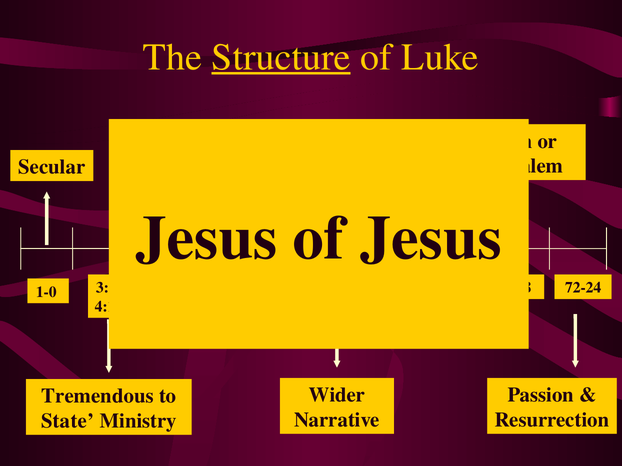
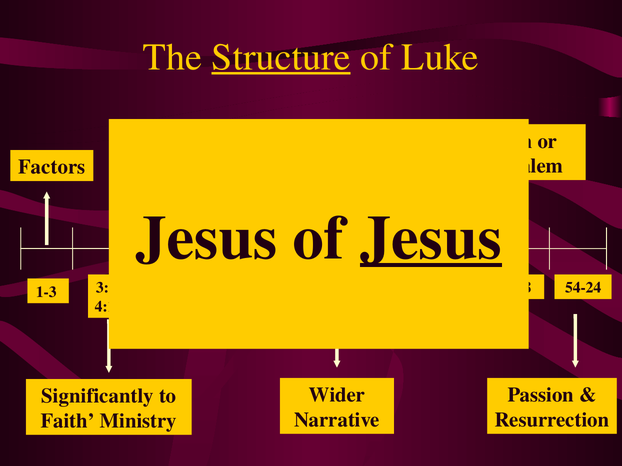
Secular: Secular -> Factors (52, 167)
Jesus underline: none -> present (431, 239)
72-24: 72-24 -> 54-24 (583, 288)
1-0: 1-0 -> 1-3 (46, 292)
Tremendous: Tremendous -> Significantly (98, 396)
State: State -> Faith (68, 421)
